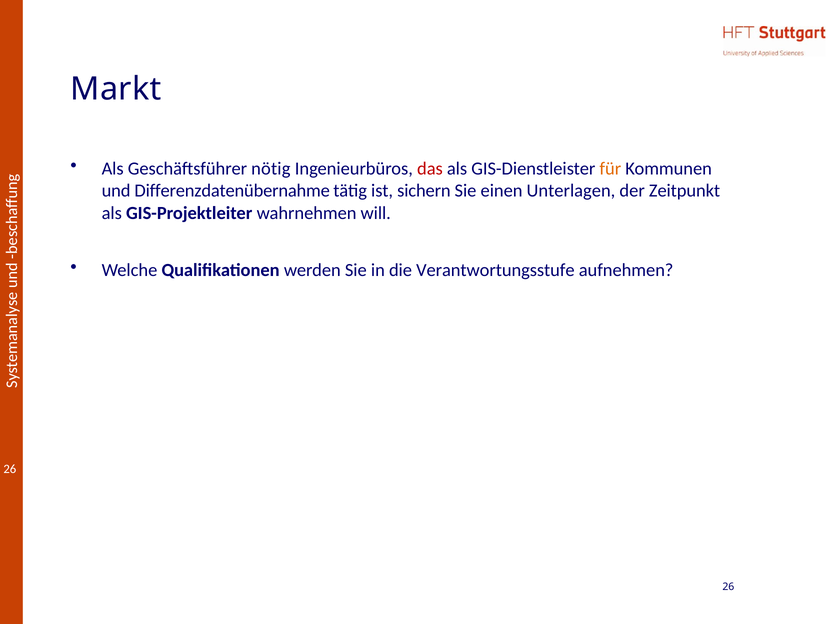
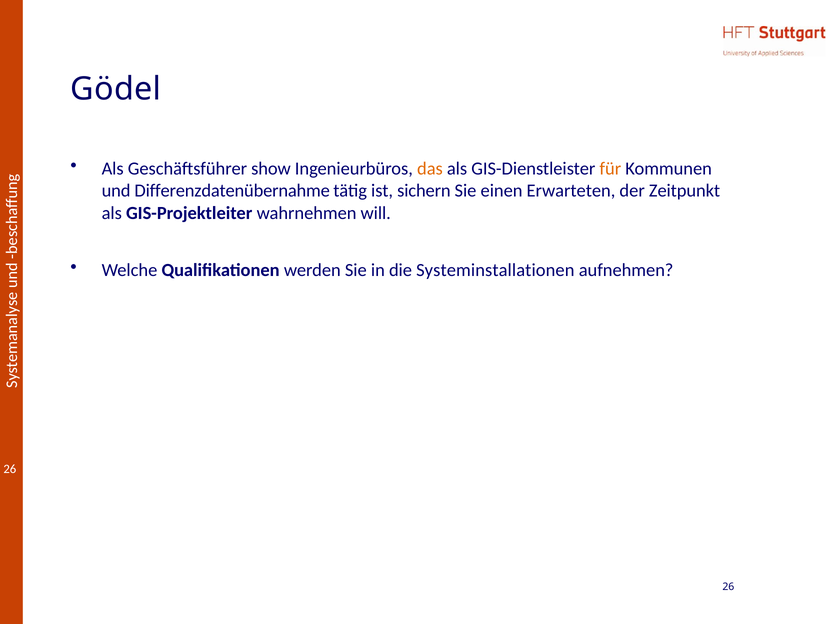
Markt: Markt -> Gödel (116, 89)
nötig: nötig -> show (271, 169)
das colour: red -> orange (430, 169)
Unterlagen: Unterlagen -> Erwarteten (571, 191)
Verantwortungsstufe: Verantwortungsstufe -> Systeminstallationen (495, 270)
